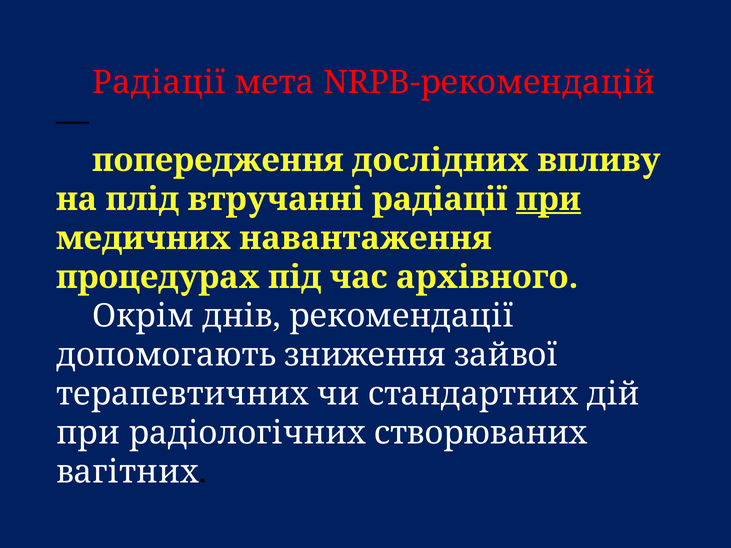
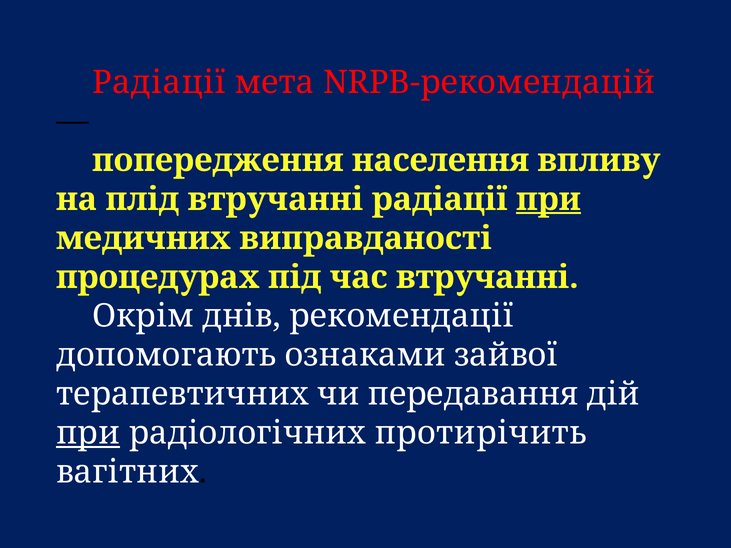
дослідних: дослідних -> населення (441, 160)
навантаження: навантаження -> виправданості (366, 238)
час архівного: архівного -> втручанні (487, 277)
зниження: зниження -> ознаками (365, 355)
стандартних: стандартних -> передавання (473, 394)
при underline: none -> present (88, 433)
створюваних: створюваних -> протирічить (481, 433)
